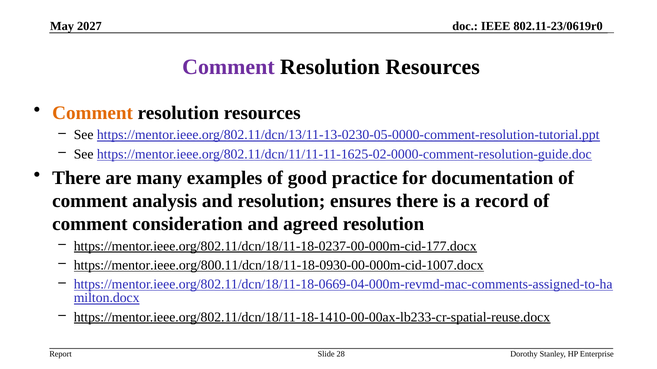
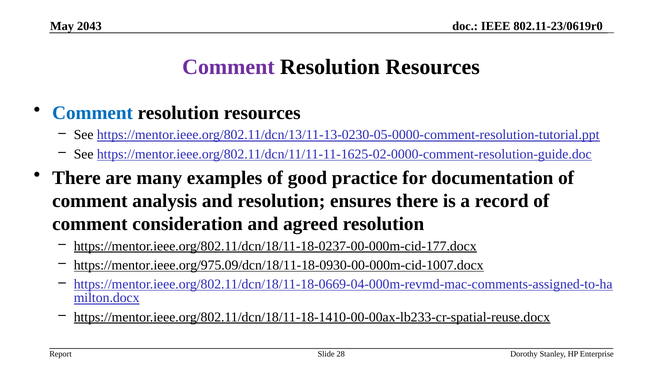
2027: 2027 -> 2043 (89, 26)
Comment colour: orange -> blue (93, 113)
https://mentor.ieee.org/800.11/dcn/18/11-18-0930-00-000m-cid-1007.docx: https://mentor.ieee.org/800.11/dcn/18/11-18-0930-00-000m-cid-1007.docx -> https://mentor.ieee.org/975.09/dcn/18/11-18-0930-00-000m-cid-1007.docx (279, 266)
